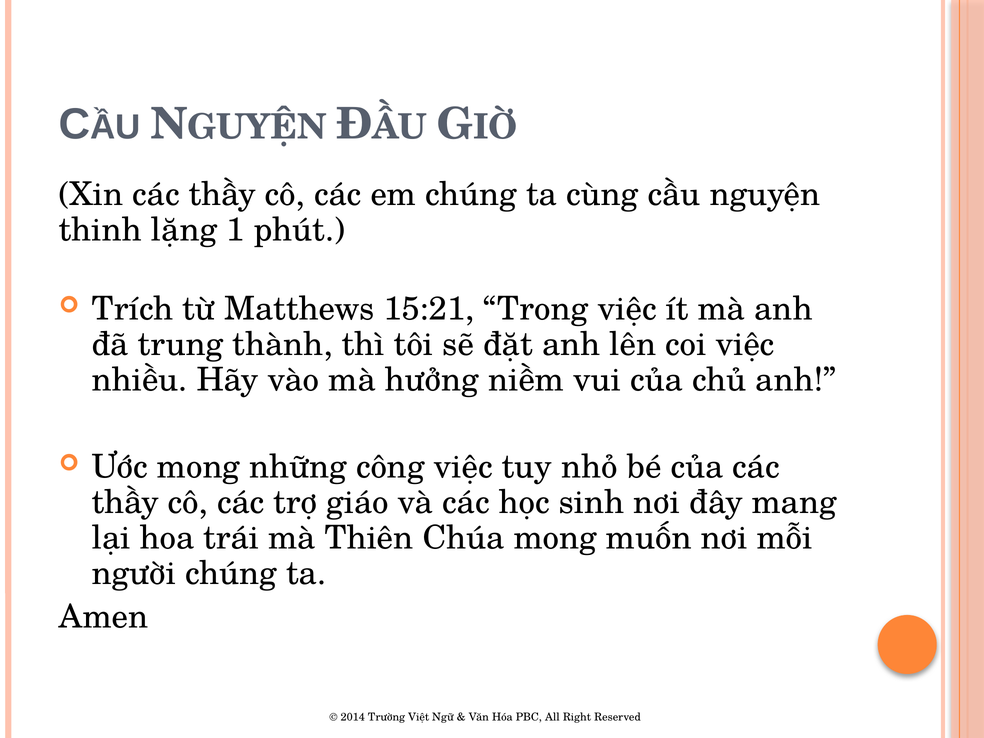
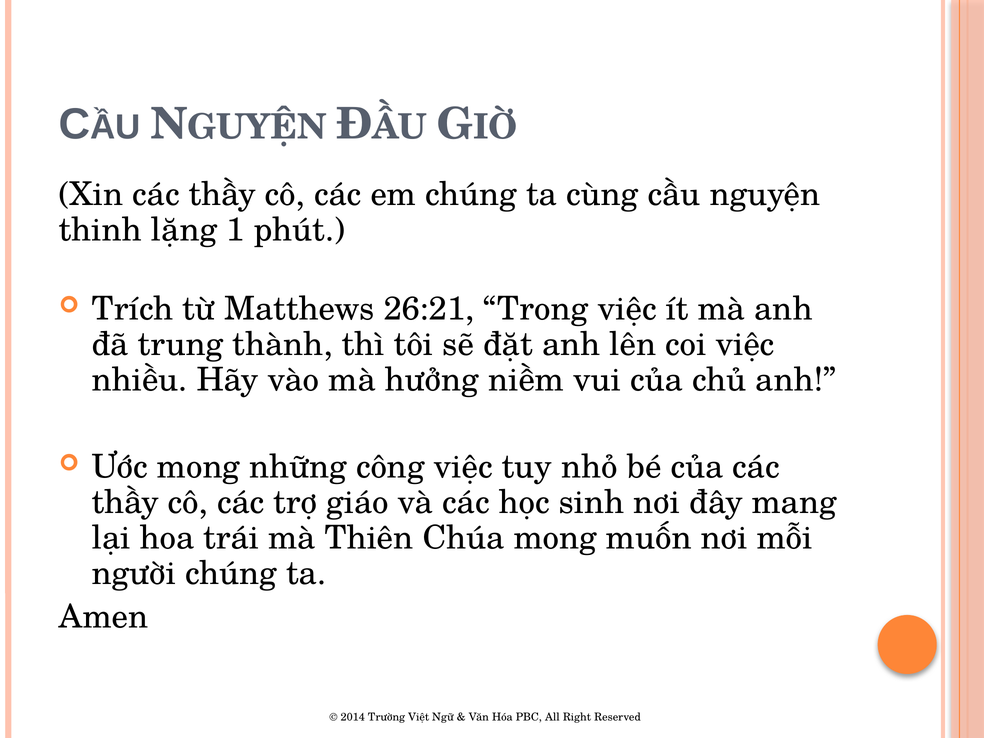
15:21: 15:21 -> 26:21 (429, 309)
